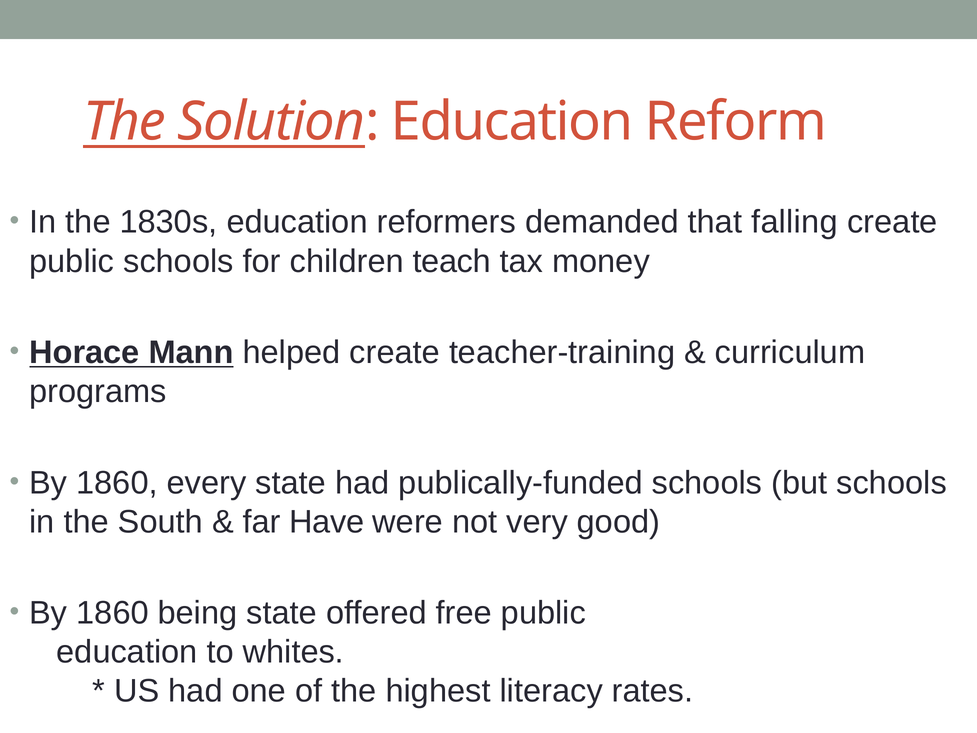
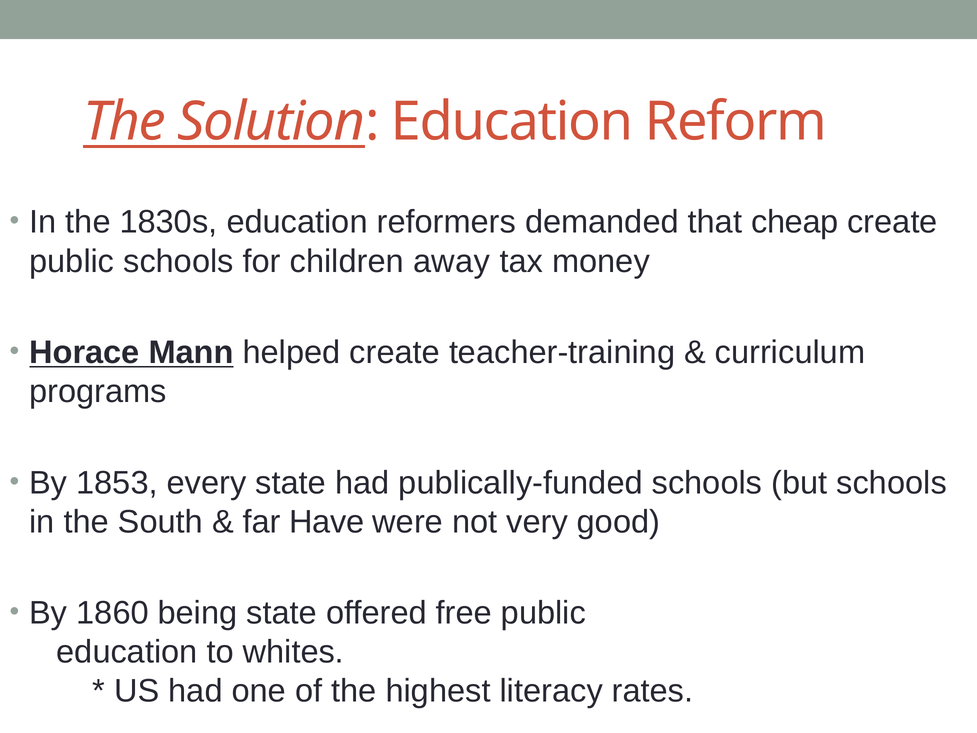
falling: falling -> cheap (795, 222)
teach: teach -> away (452, 261)
1860: 1860 -> 1853 (117, 483)
